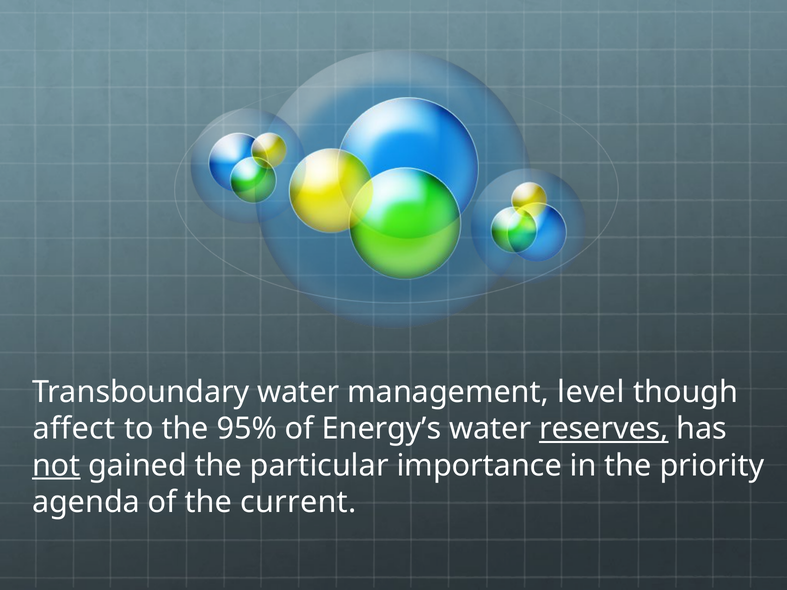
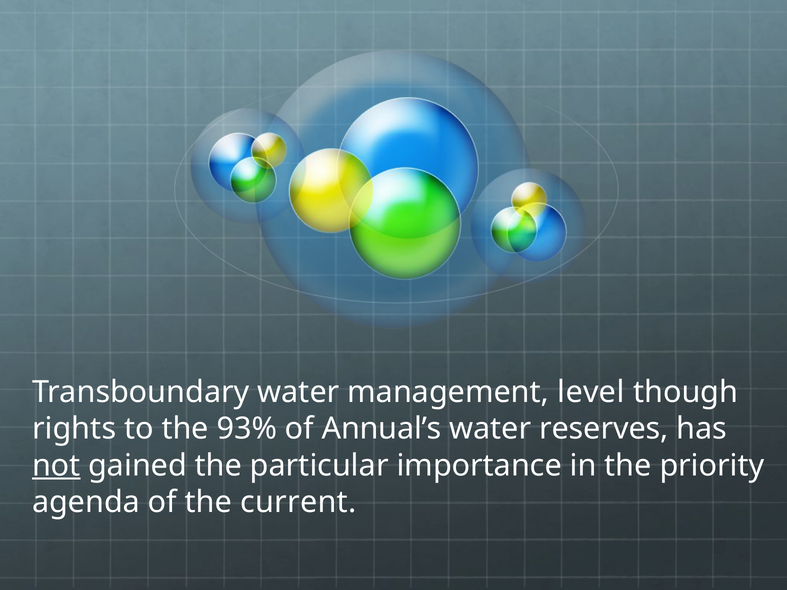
affect: affect -> rights (74, 429)
95%: 95% -> 93% (247, 429)
Energy’s: Energy’s -> Annual’s (382, 429)
reserves underline: present -> none (604, 429)
